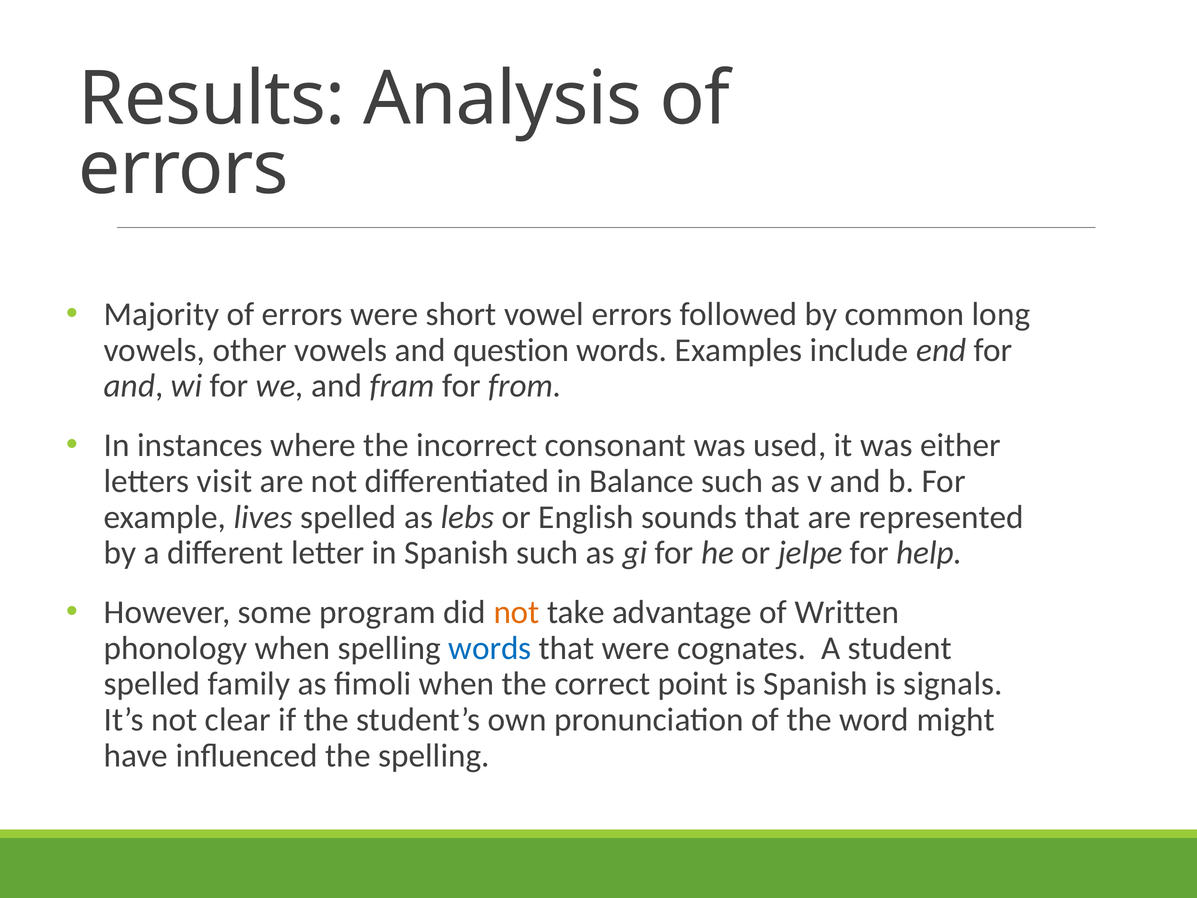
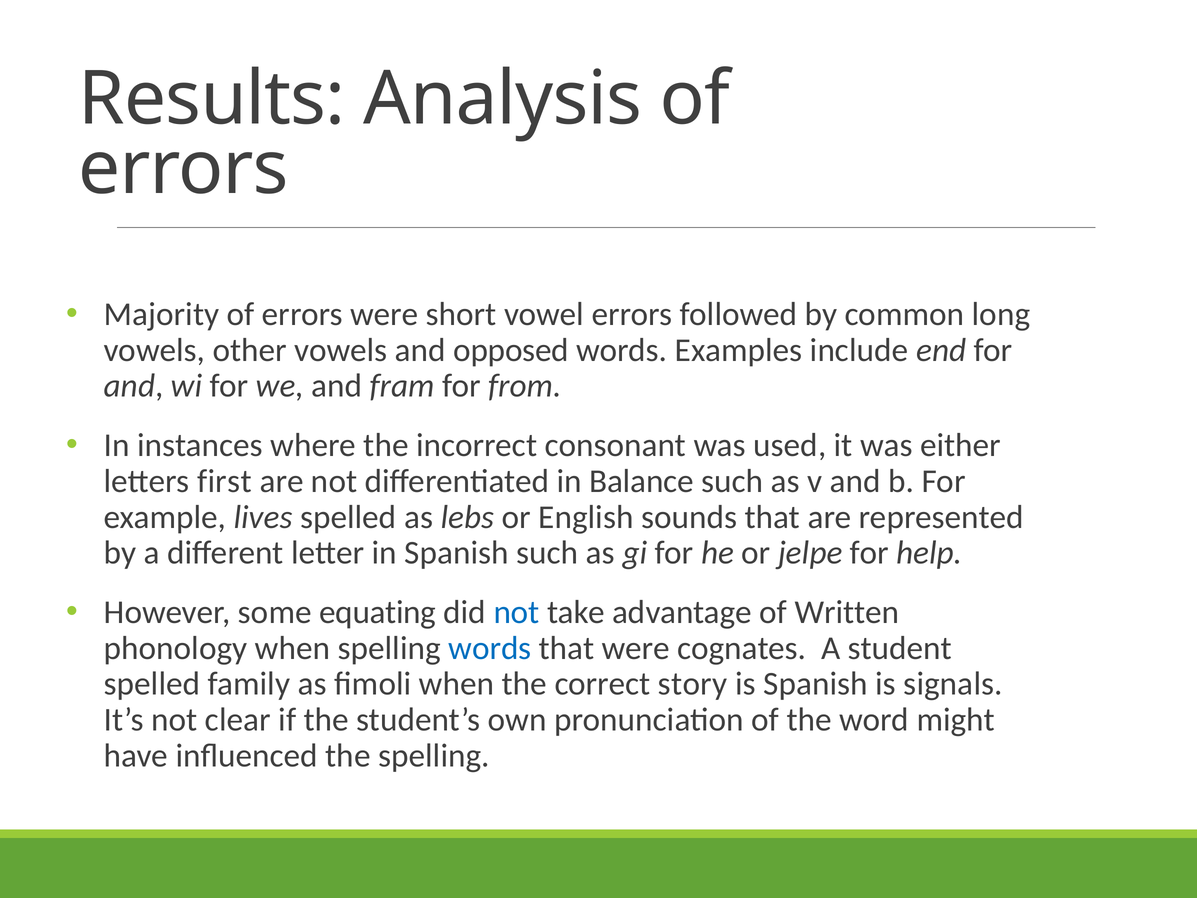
question: question -> opposed (511, 350)
visit: visit -> first (224, 481)
program: program -> equating (378, 612)
not colour: orange -> blue (517, 612)
point: point -> story (693, 684)
